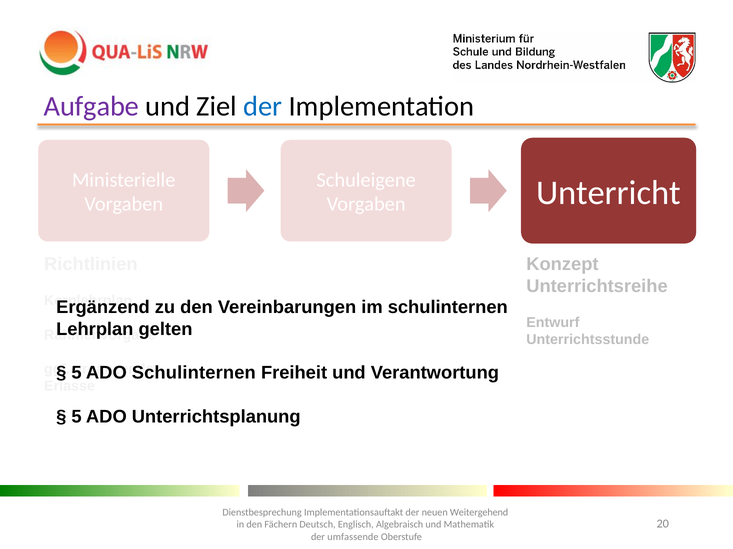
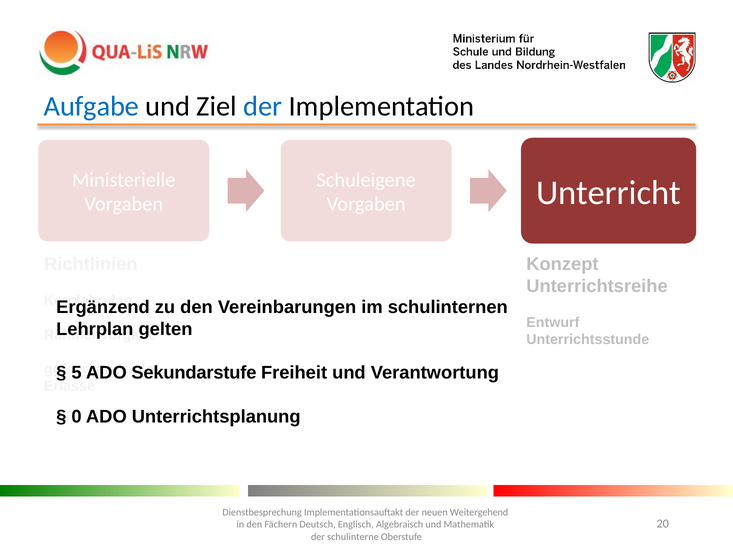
Aufgabe colour: purple -> blue (91, 107)
Schulinternen: Schulinternen -> Sekundarstufe (194, 373)
5: 5 -> 0 (77, 417)
umfassende: umfassende -> schulinterne (353, 537)
